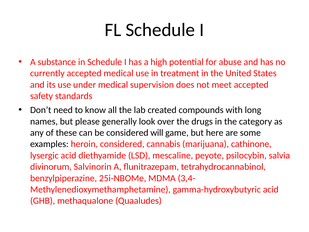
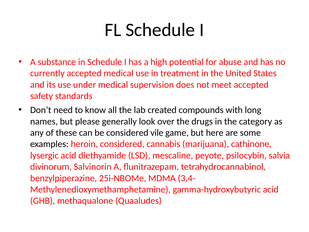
will: will -> vile (157, 133)
